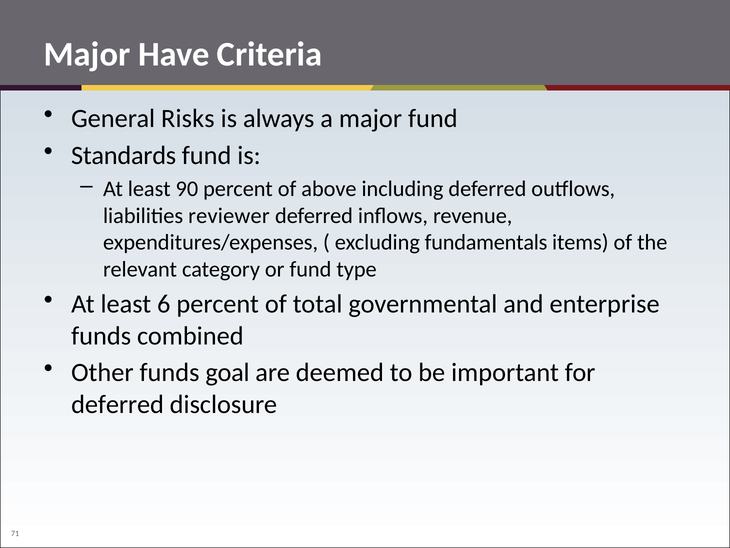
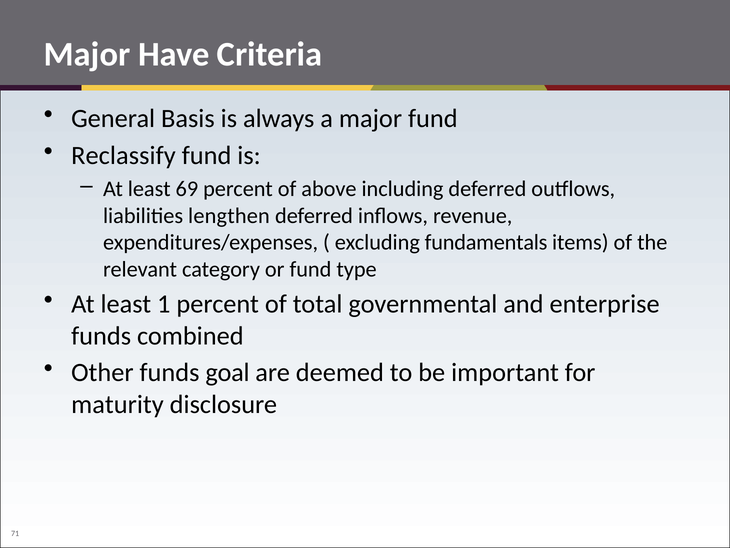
Risks: Risks -> Basis (188, 119)
Standards: Standards -> Reclassify (123, 156)
90: 90 -> 69 (187, 189)
reviewer: reviewer -> lengthen (229, 216)
6: 6 -> 1 (164, 304)
deferred: deferred -> maturity (117, 404)
